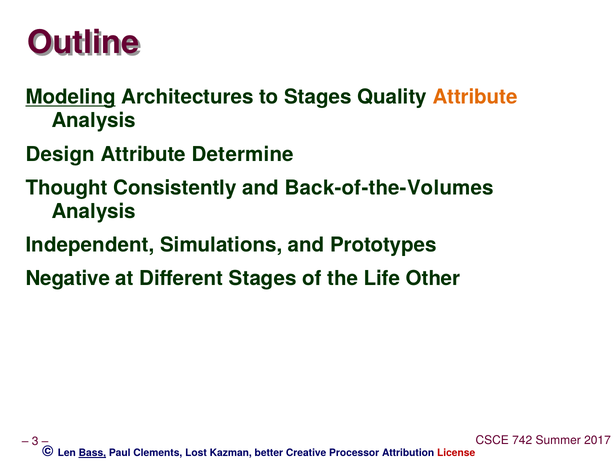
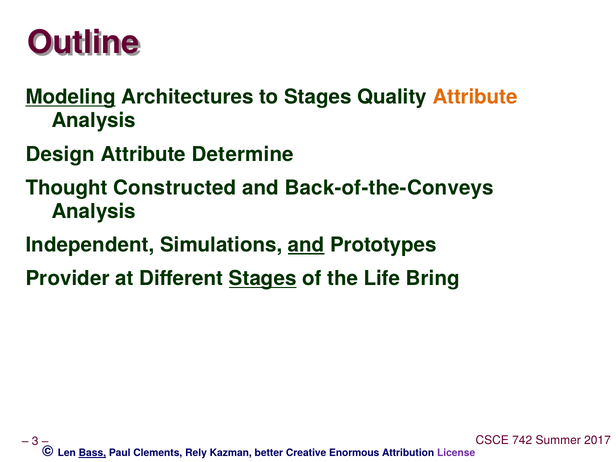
Consistently: Consistently -> Constructed (175, 188)
Back-of-the-Volumes: Back-of-the-Volumes -> Back-of-the-Conveys (389, 188)
and underline: none -> present (306, 245)
Negative: Negative -> Provider (68, 279)
Stages underline: none -> present (263, 279)
Other: Other -> Bring (433, 279)
Lost: Lost -> Rely (196, 453)
Processor: Processor -> Enormous (354, 453)
License colour: red -> purple (456, 453)
